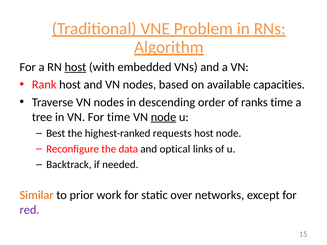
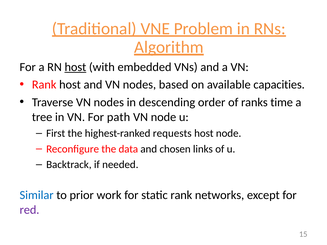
For time: time -> path (119, 117)
node underline: present -> none (163, 117)
Best: Best -> First (56, 133)
optical: optical -> chosen (175, 149)
Similar colour: orange -> blue (37, 195)
static over: over -> rank (181, 195)
